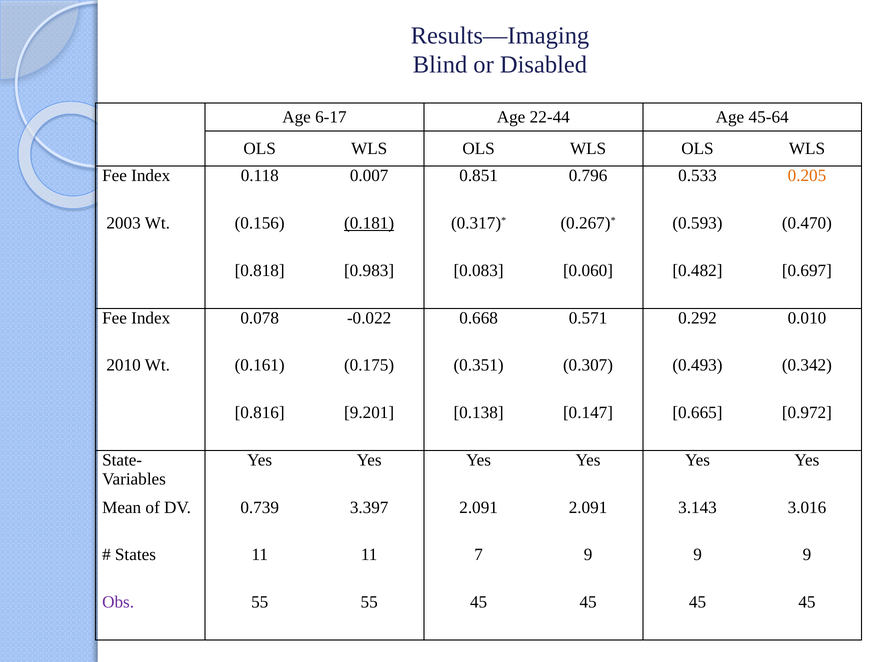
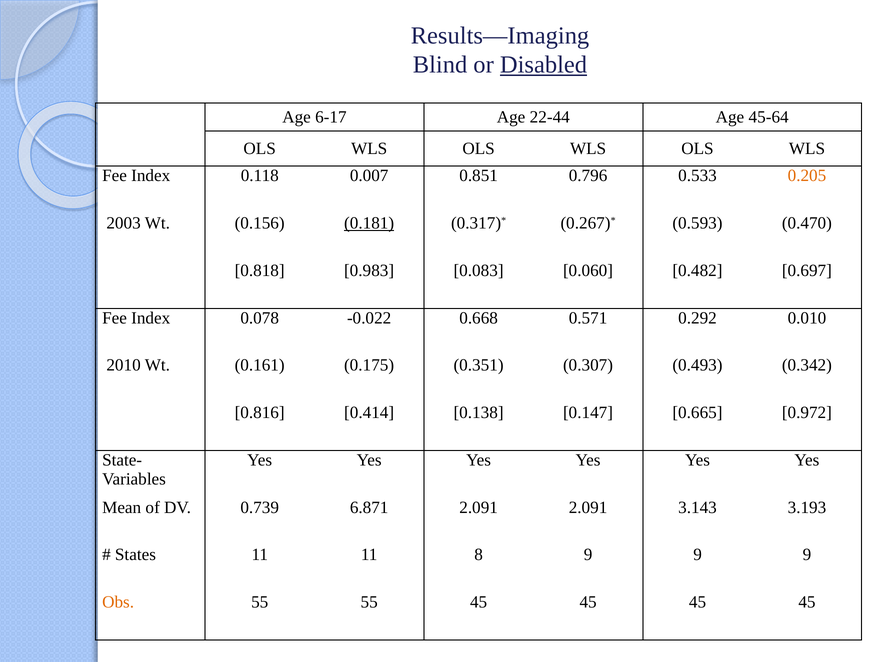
Disabled underline: none -> present (544, 65)
9.201: 9.201 -> 0.414 (369, 412)
3.397: 3.397 -> 6.871 (369, 507)
3.016: 3.016 -> 3.193 (807, 507)
7: 7 -> 8 (479, 554)
Obs colour: purple -> orange (118, 602)
